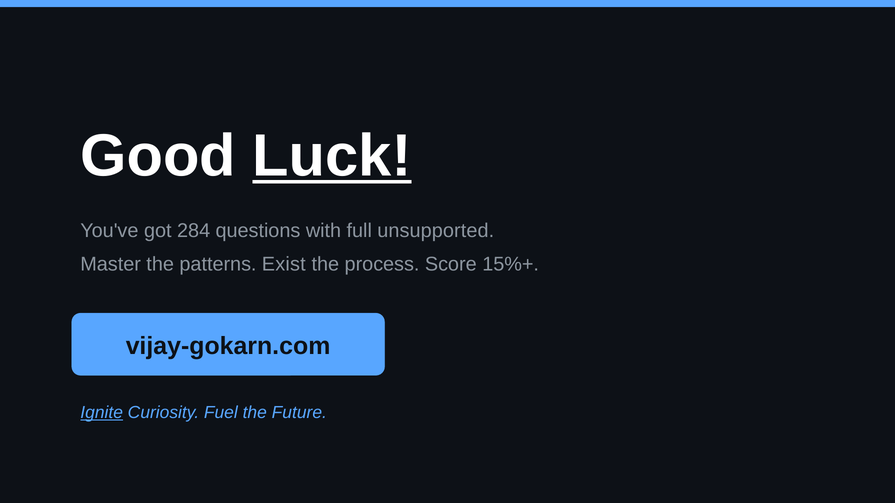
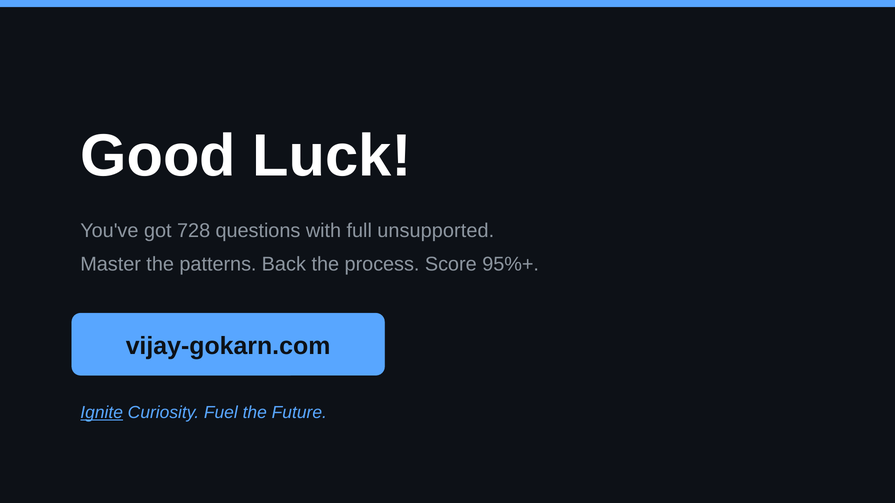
Luck underline: present -> none (332, 156)
284: 284 -> 728 (194, 231)
Exist: Exist -> Back (284, 264)
15%+: 15%+ -> 95%+ (511, 264)
